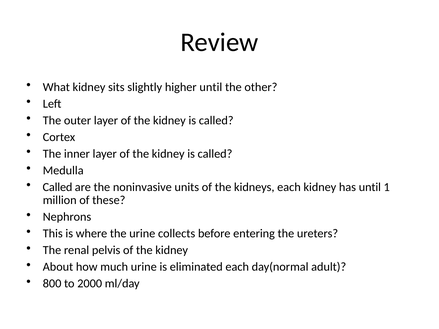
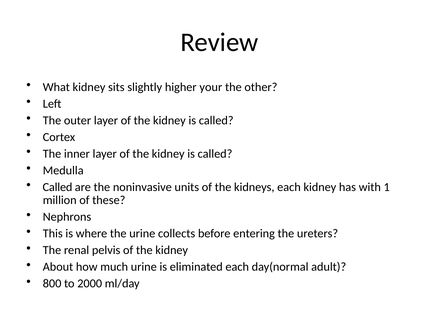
higher until: until -> your (211, 87)
has until: until -> with (370, 187)
